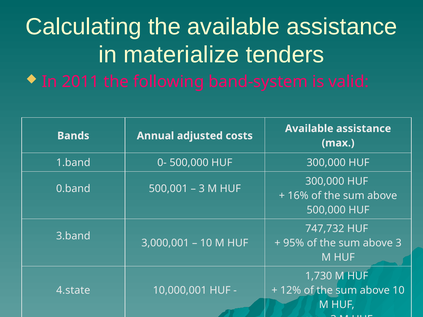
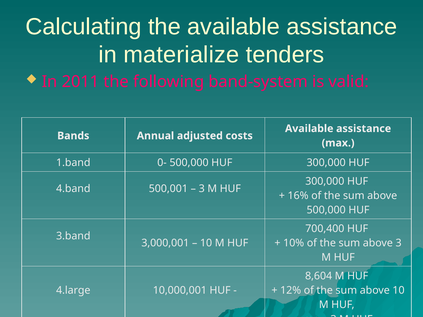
0.band: 0.band -> 4.band (73, 189)
747,732: 747,732 -> 700,400 (325, 229)
95%: 95% -> 10% (294, 243)
1,730: 1,730 -> 8,604 (319, 276)
4.state: 4.state -> 4.large (73, 291)
